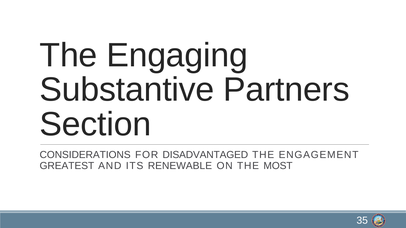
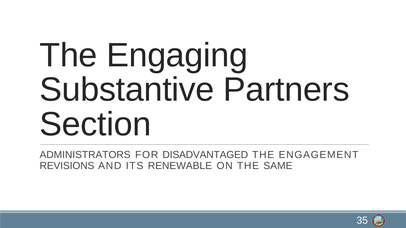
CONSIDERATIONS: CONSIDERATIONS -> ADMINISTRATORS (85, 155)
GREATEST: GREATEST -> REVISIONS (67, 166)
MOST: MOST -> SAME (278, 166)
